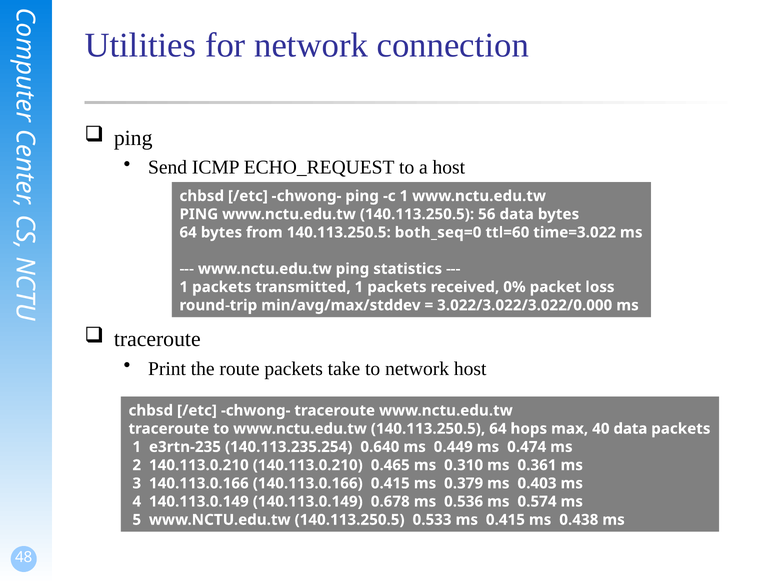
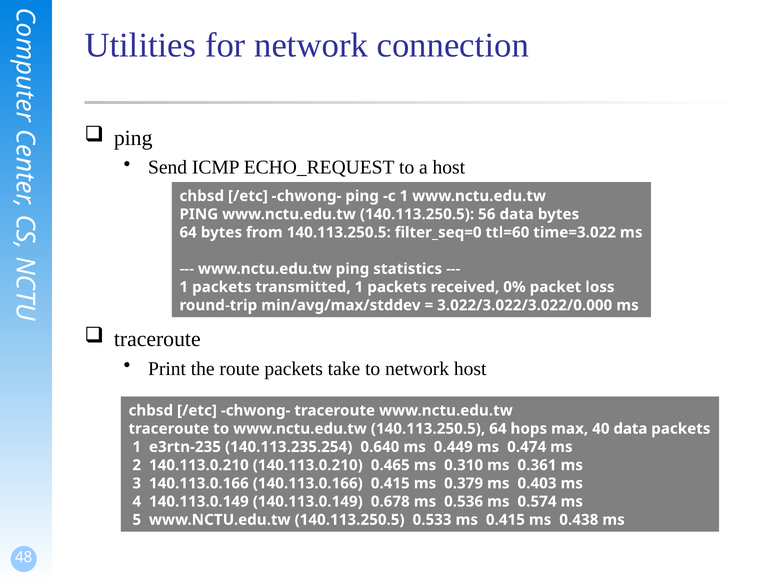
both_seq=0: both_seq=0 -> filter_seq=0 (438, 233)
